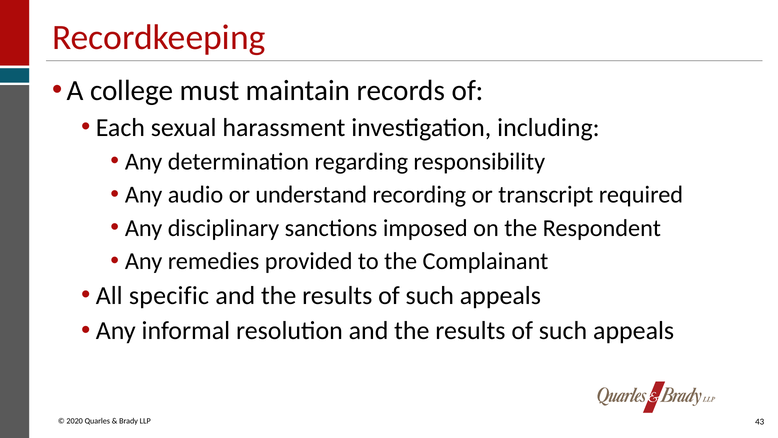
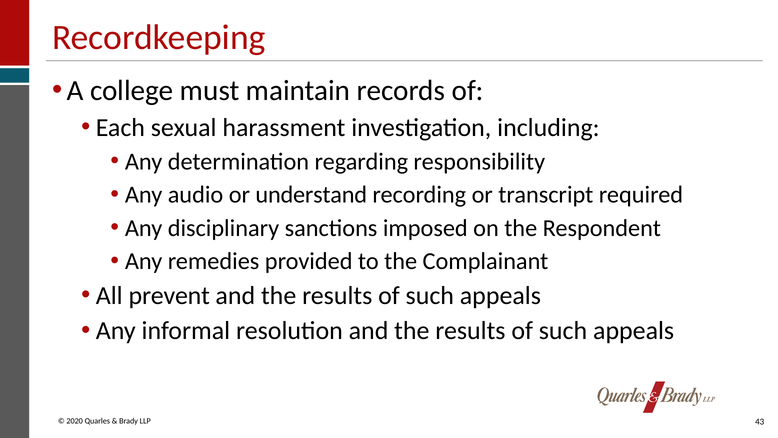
specific: specific -> prevent (169, 295)
